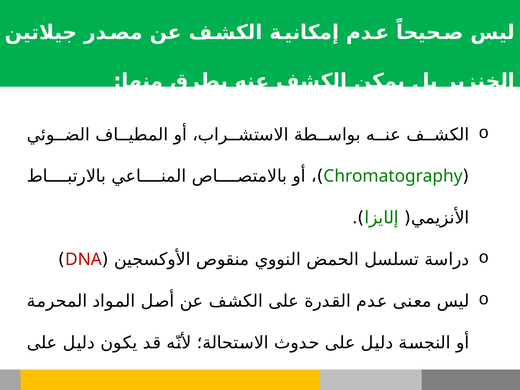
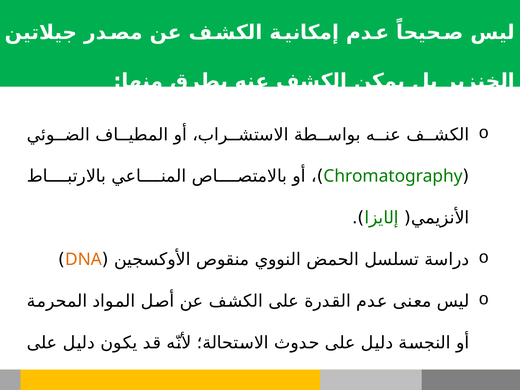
DNA colour: red -> orange (84, 259)
